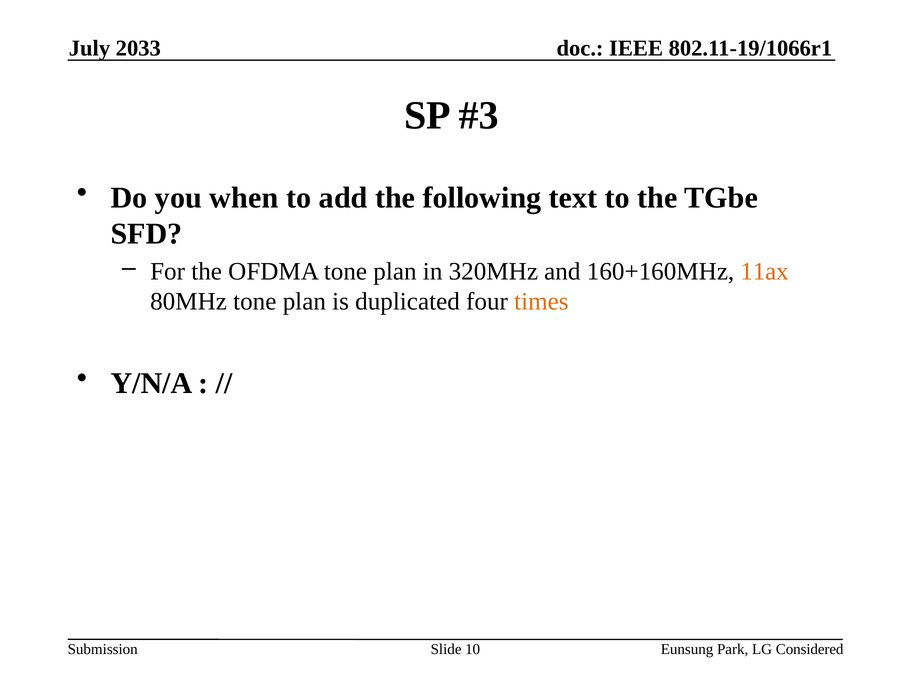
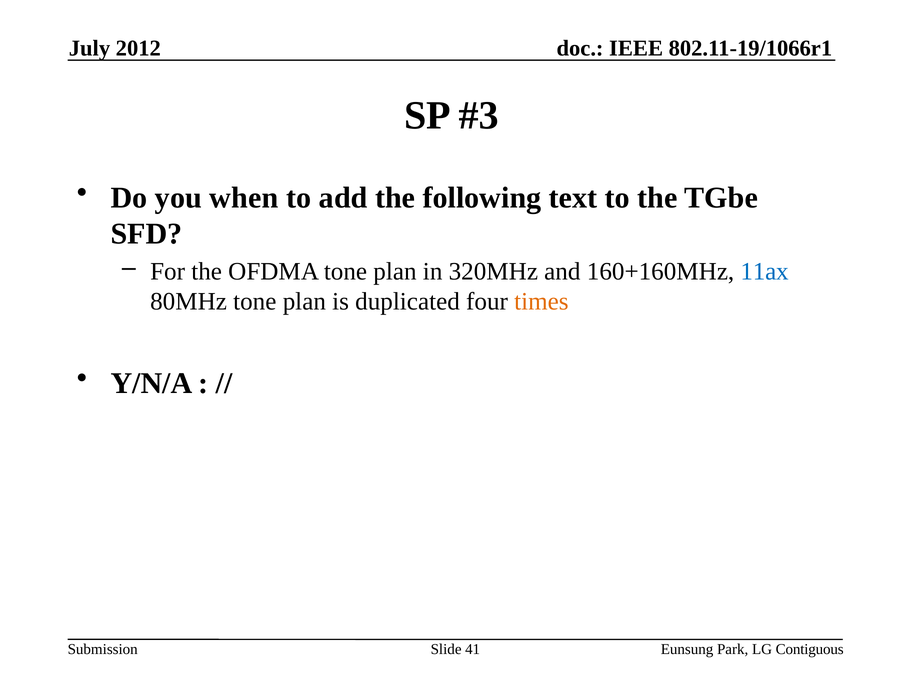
2033: 2033 -> 2012 (138, 48)
11ax colour: orange -> blue (765, 272)
10: 10 -> 41 (473, 650)
Considered: Considered -> Contiguous (810, 650)
